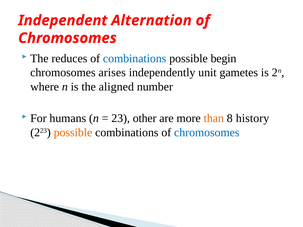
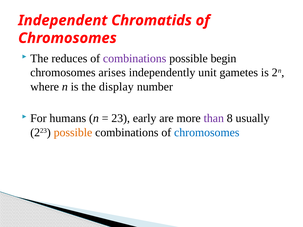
Alternation: Alternation -> Chromatids (152, 20)
combinations colour: blue -> purple (135, 58)
aligned: aligned -> display (116, 87)
other: other -> early (145, 118)
than colour: orange -> purple (214, 118)
history: history -> usually (253, 118)
